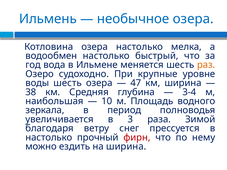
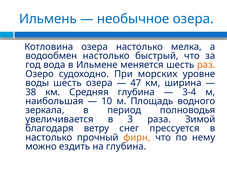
крупные: крупные -> морских (158, 74)
фирн colour: red -> orange (137, 138)
на ширина: ширина -> глубина (126, 147)
